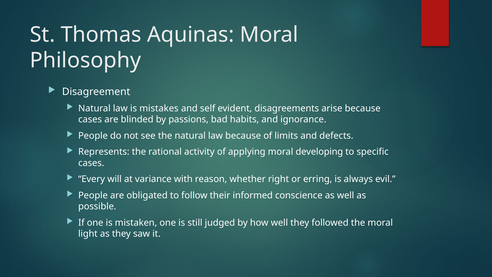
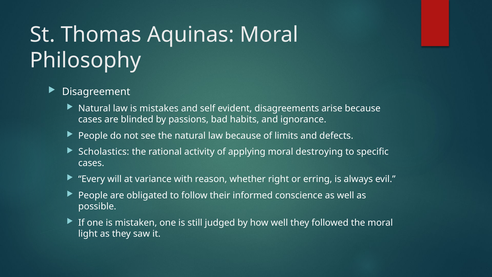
Represents: Represents -> Scholastics (104, 152)
developing: developing -> destroying (319, 152)
